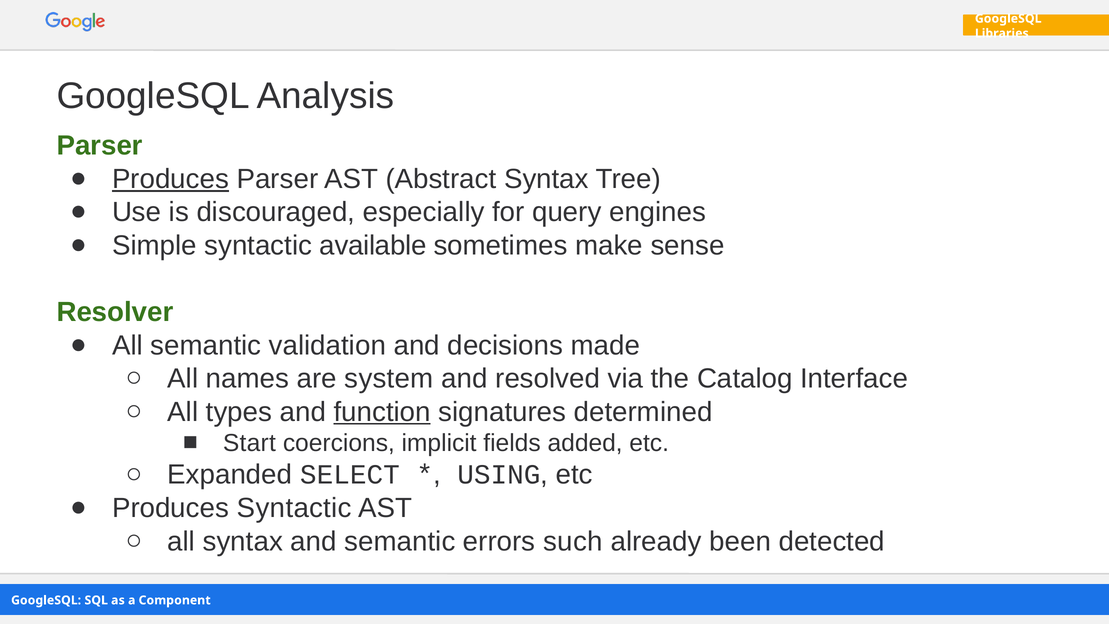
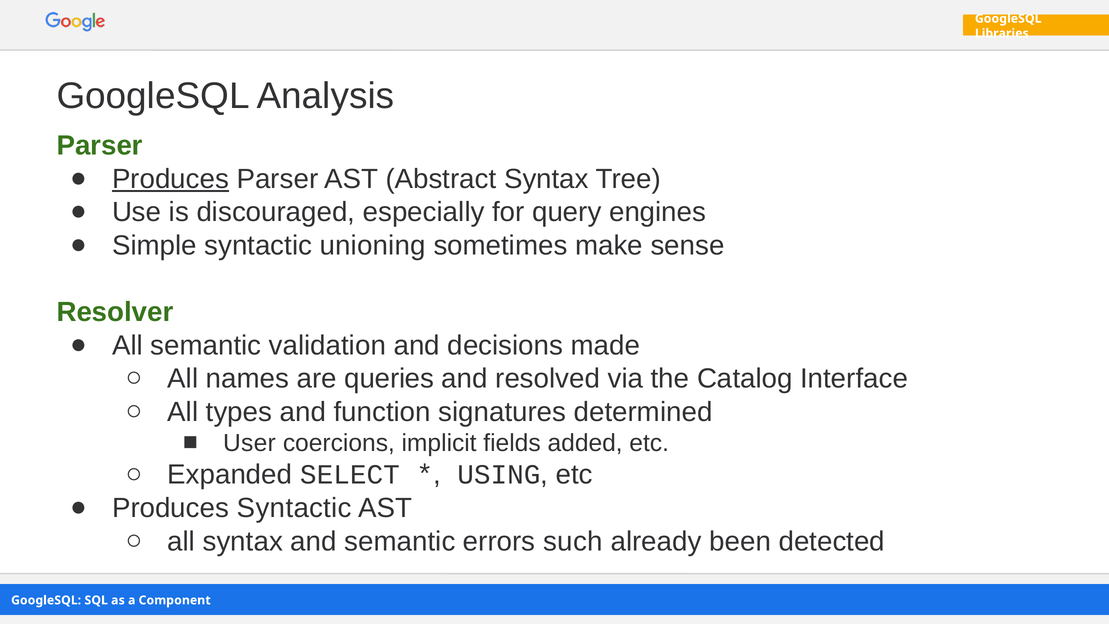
available: available -> unioning (373, 246)
system: system -> queries (389, 379)
function underline: present -> none (382, 412)
Start: Start -> User (249, 443)
